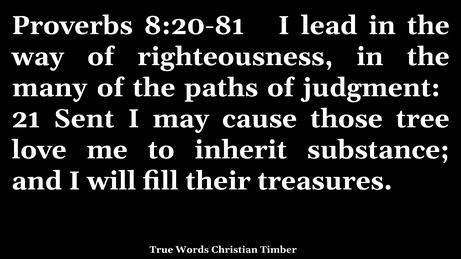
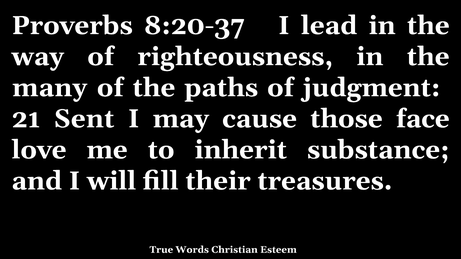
8:20-81: 8:20-81 -> 8:20-37 (194, 26)
tree: tree -> face (423, 119)
Timber: Timber -> Esteem (278, 250)
